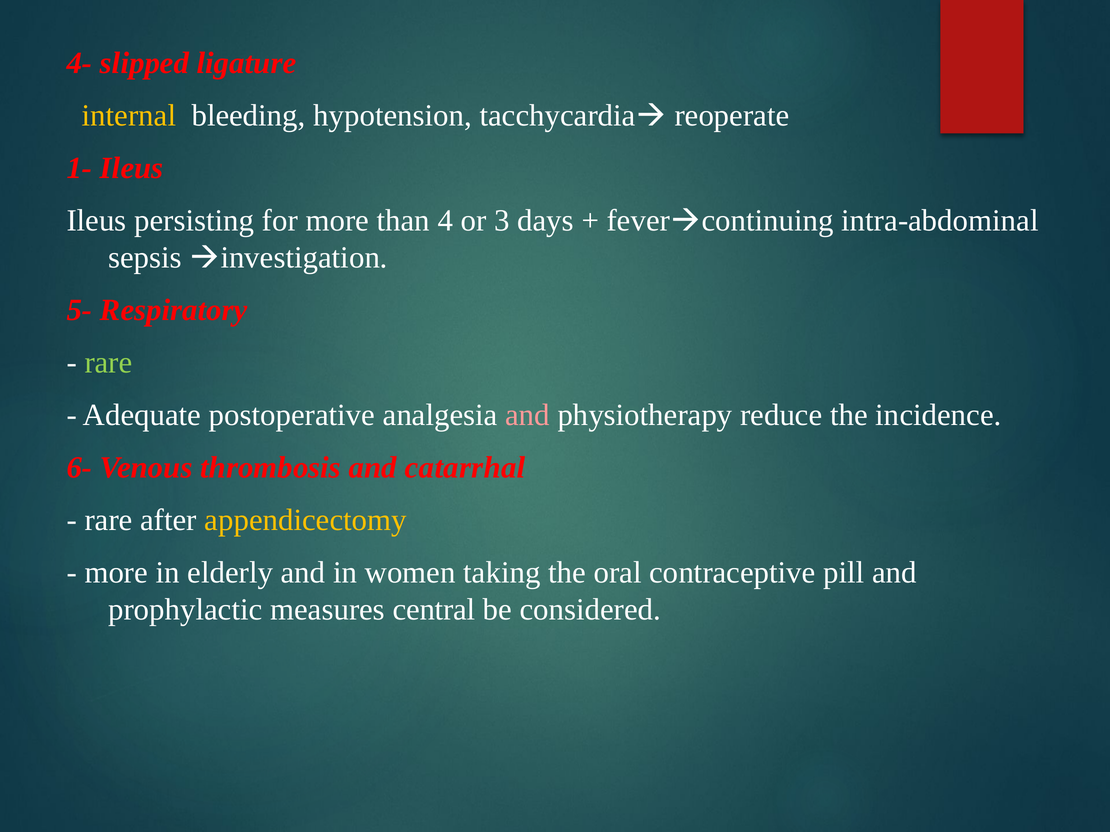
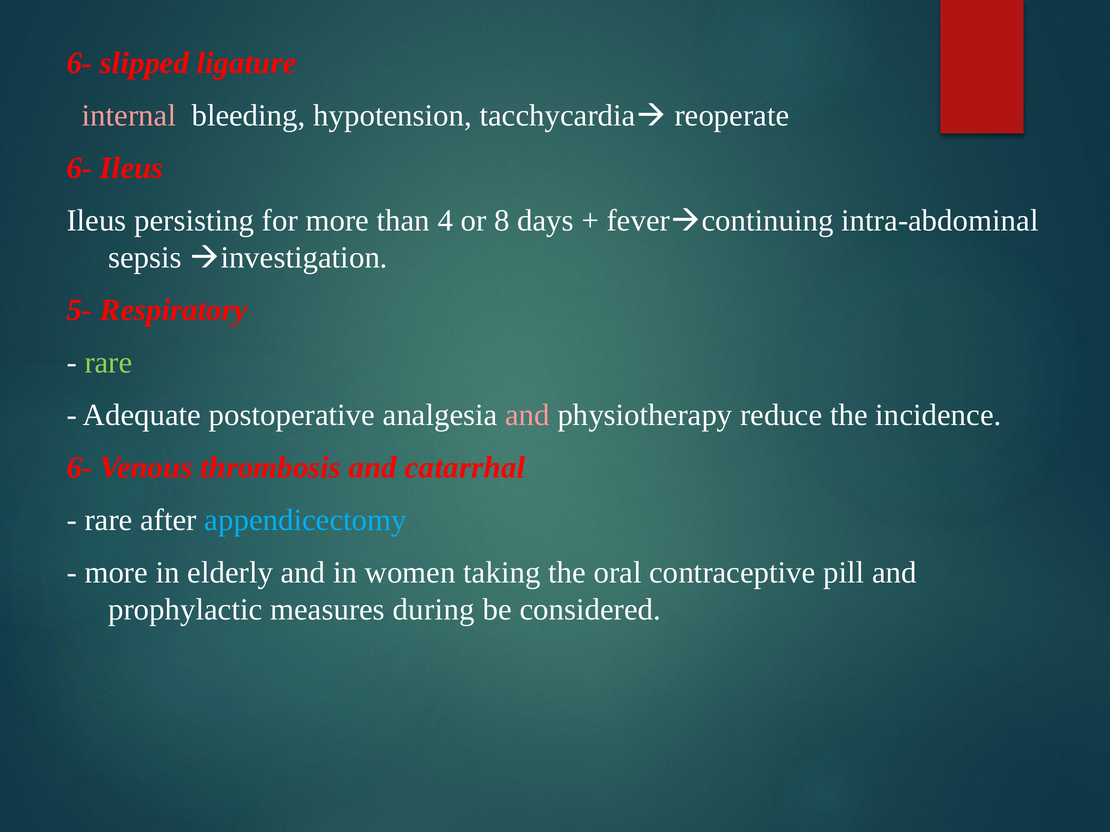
4-: 4- -> 6- (79, 63)
internal colour: yellow -> pink (129, 116)
1-: 1- -> 6- (79, 168)
3: 3 -> 8 (502, 221)
appendicectomy colour: yellow -> light blue (306, 520)
central: central -> during (434, 610)
